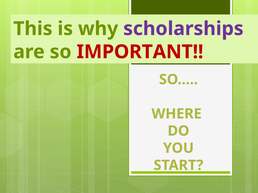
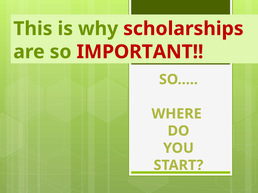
scholarships colour: purple -> red (183, 29)
